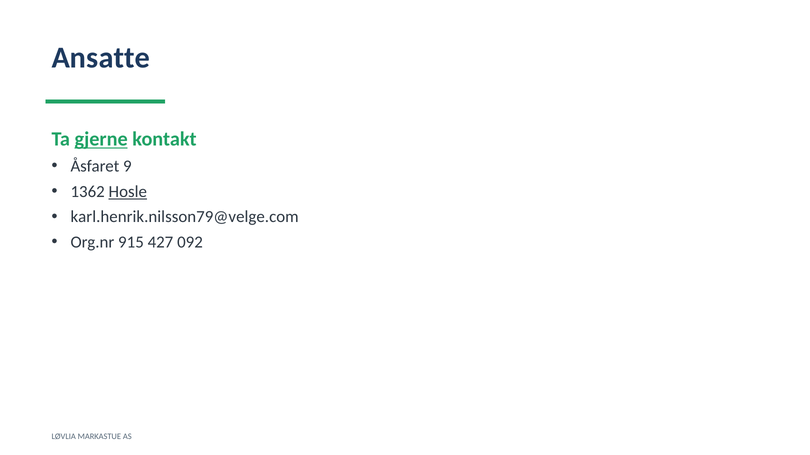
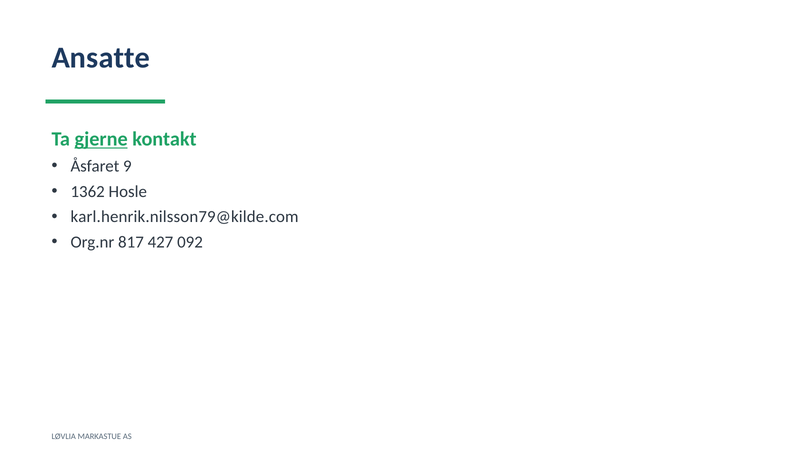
Hosle underline: present -> none (128, 192)
karl.henrik.nilsson79@velge.com: karl.henrik.nilsson79@velge.com -> karl.henrik.nilsson79@kilde.com (185, 217)
915: 915 -> 817 (131, 243)
